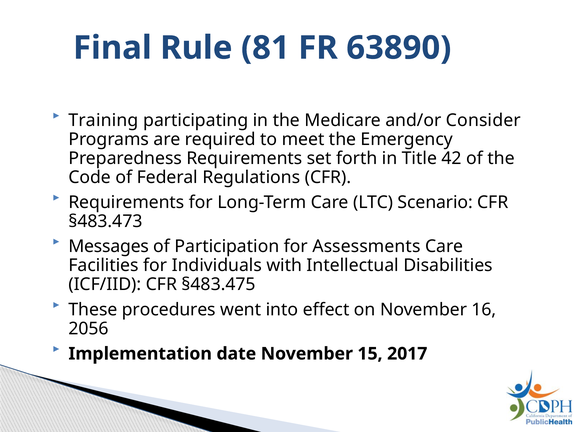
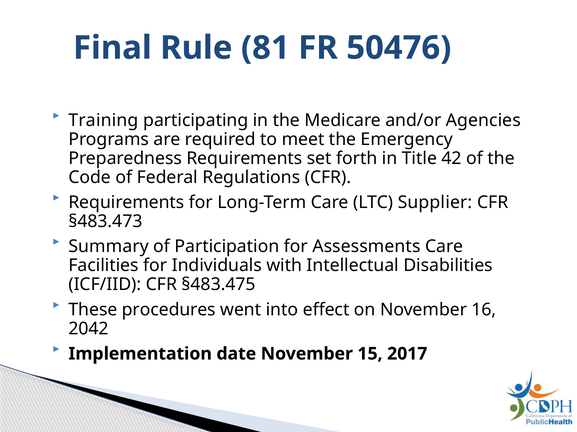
63890: 63890 -> 50476 (399, 48)
Consider: Consider -> Agencies (483, 120)
Scenario: Scenario -> Supplier (435, 203)
Messages: Messages -> Summary (109, 247)
2056: 2056 -> 2042 (89, 329)
